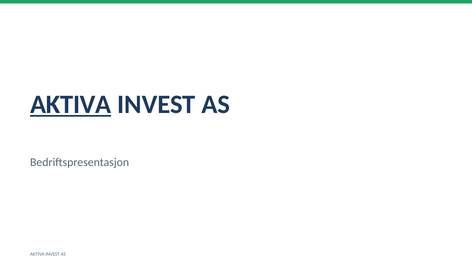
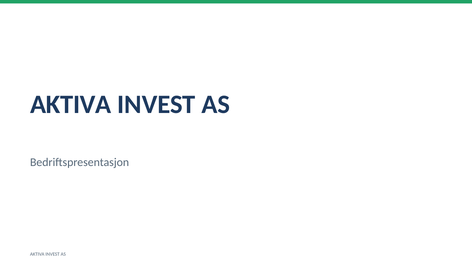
AKTIVA underline: present -> none (71, 105)
